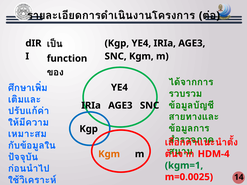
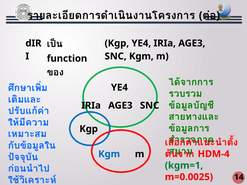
Kgm colour: orange -> blue (109, 154)
